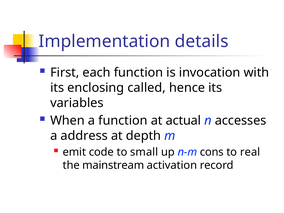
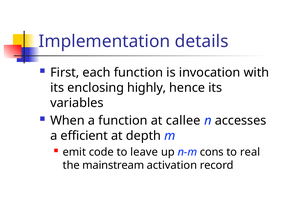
called: called -> highly (147, 88)
actual: actual -> callee (183, 121)
address: address -> efficient (84, 136)
small: small -> leave (144, 152)
